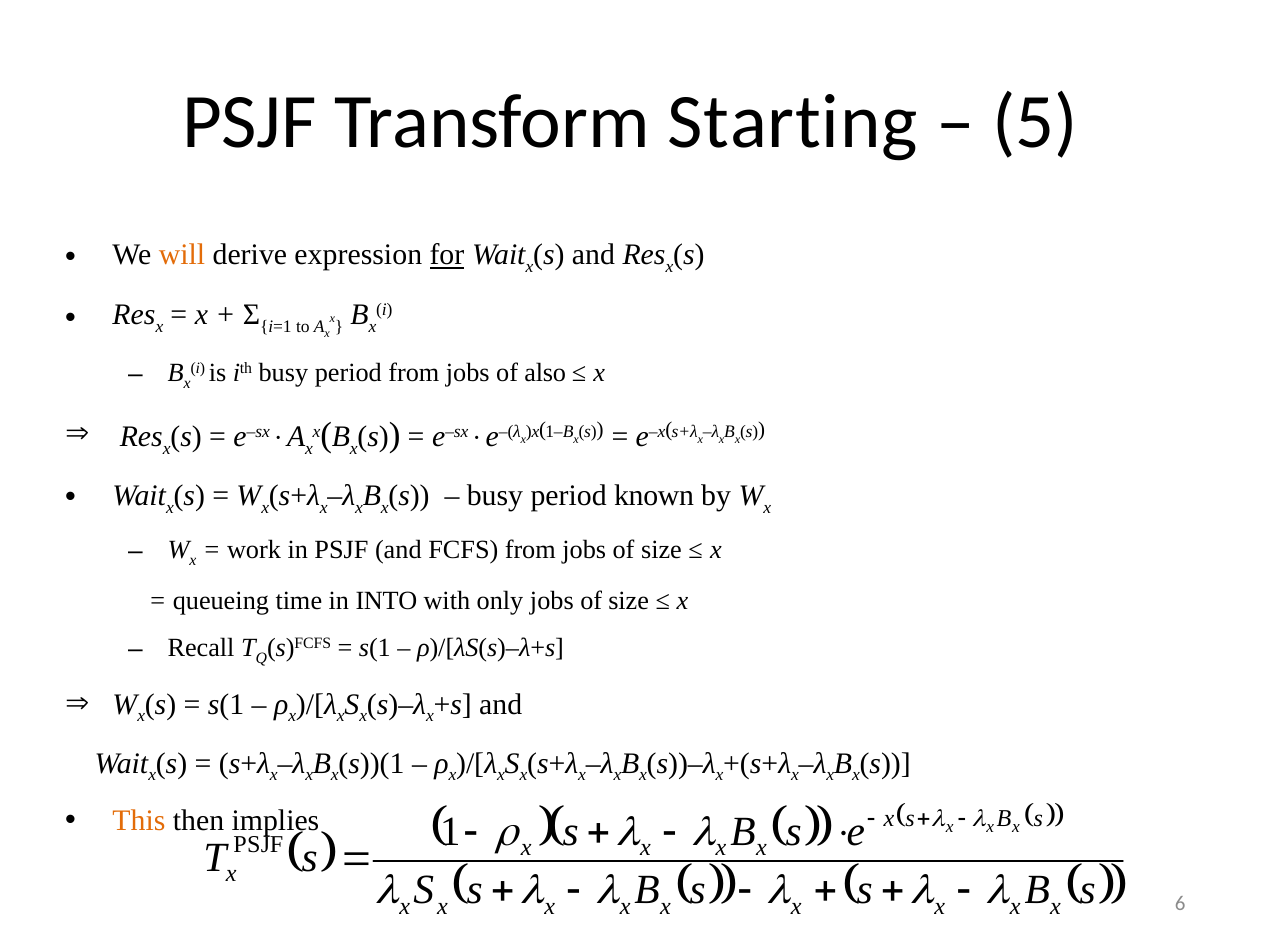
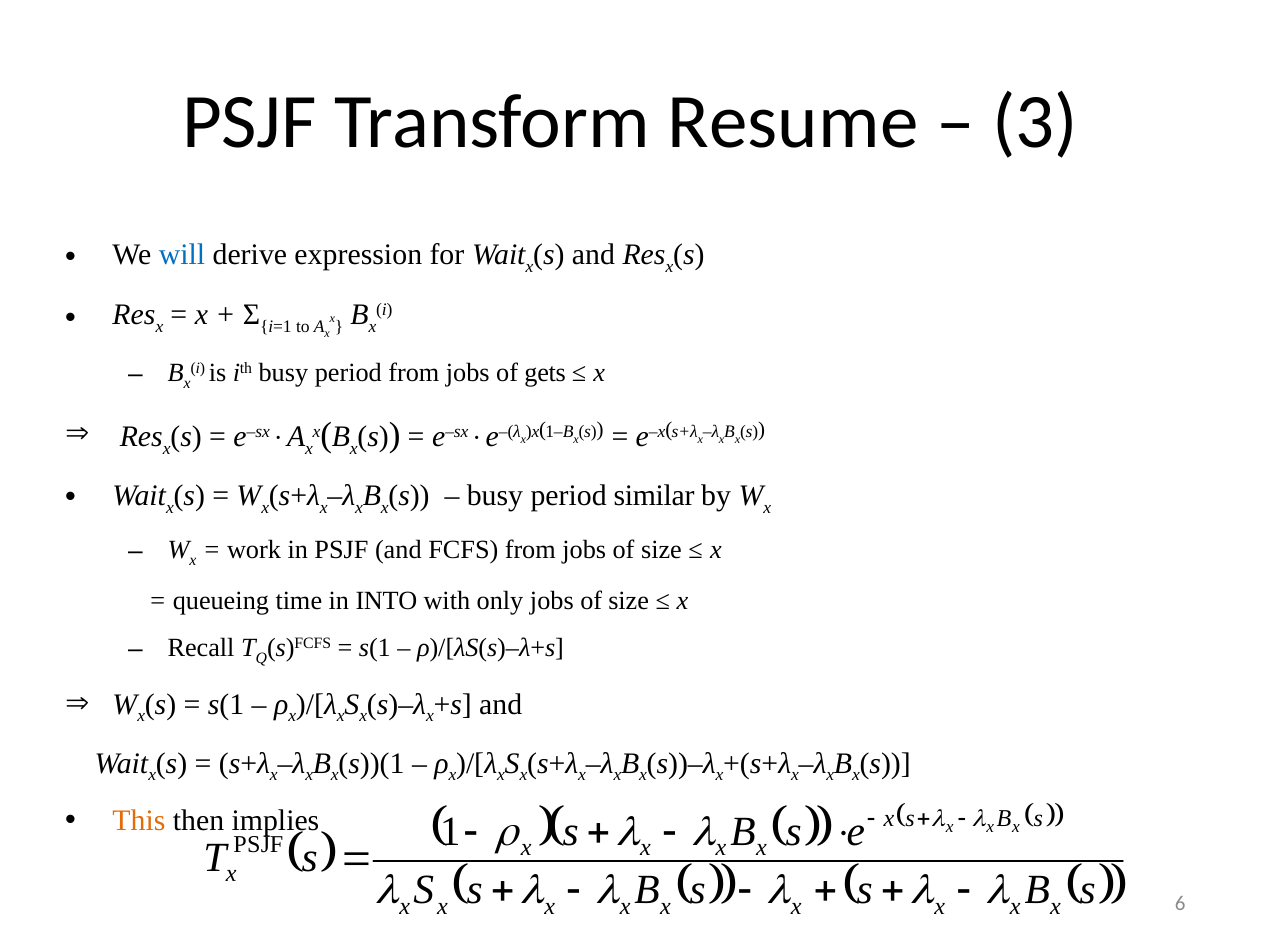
Starting: Starting -> Resume (793, 122)
5: 5 -> 3 (1035, 122)
will colour: orange -> blue (182, 255)
for underline: present -> none (447, 255)
also: also -> gets (545, 373)
known: known -> similar (654, 496)
